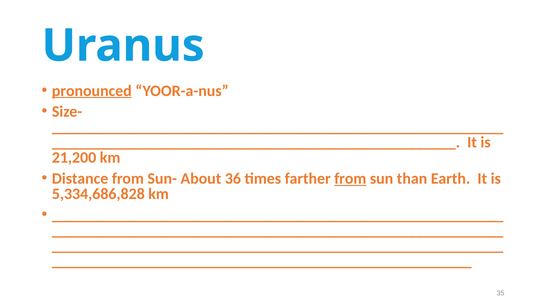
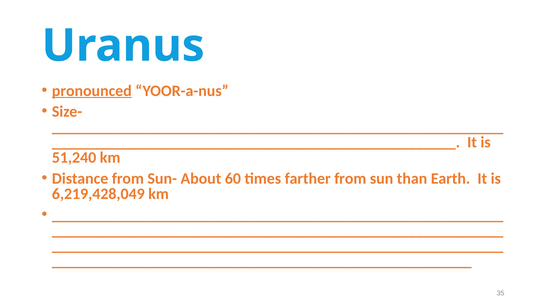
21,200: 21,200 -> 51,240 (74, 158)
36: 36 -> 60 (233, 179)
from underline: present -> none (350, 179)
5,334,686,828: 5,334,686,828 -> 6,219,428,049 (98, 194)
